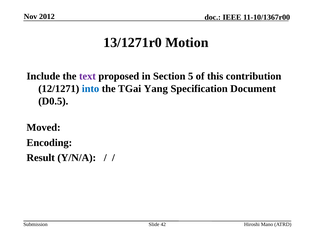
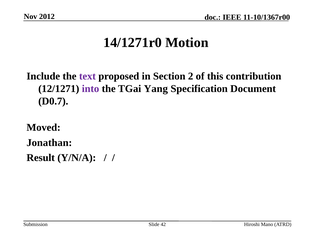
13/1271r0: 13/1271r0 -> 14/1271r0 (133, 43)
5: 5 -> 2 (191, 76)
into colour: blue -> purple (91, 89)
D0.5: D0.5 -> D0.7 (53, 101)
Encoding: Encoding -> Jonathan (49, 143)
